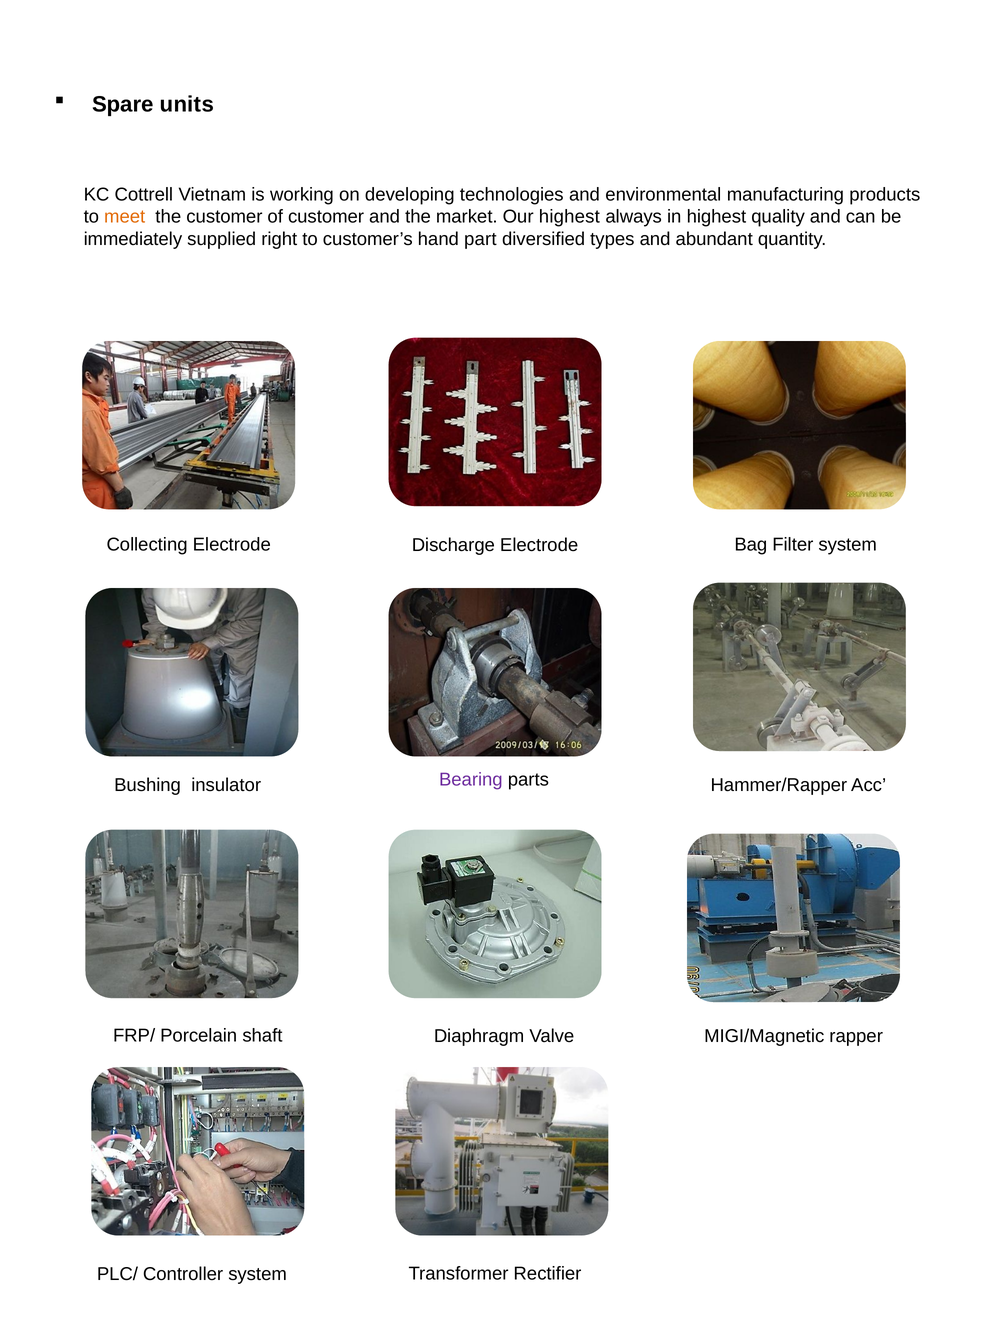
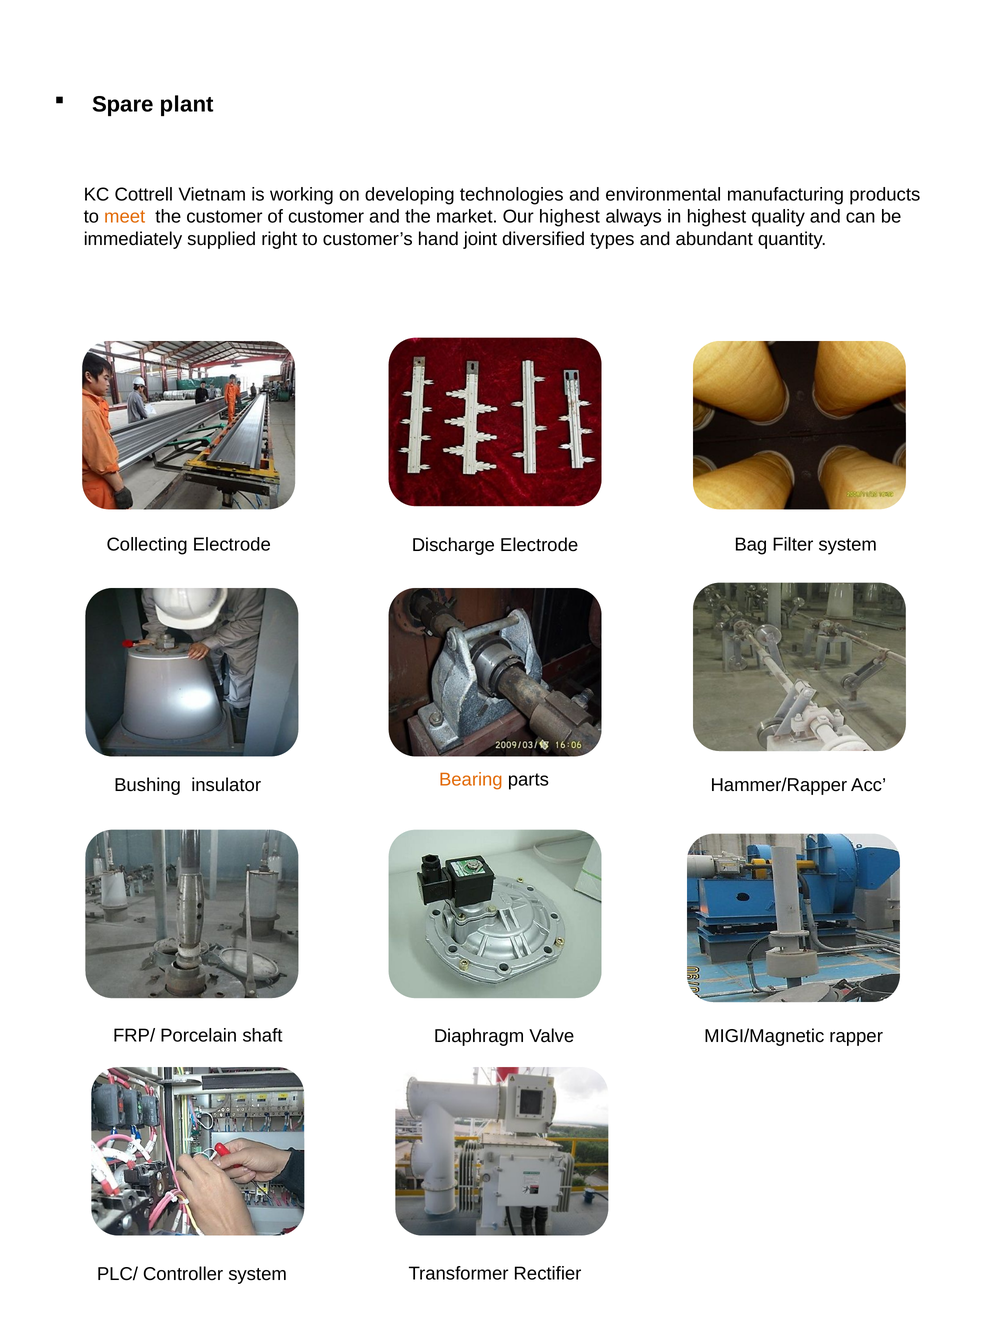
units: units -> plant (187, 104)
part: part -> joint (480, 239)
Bearing colour: purple -> orange (471, 780)
